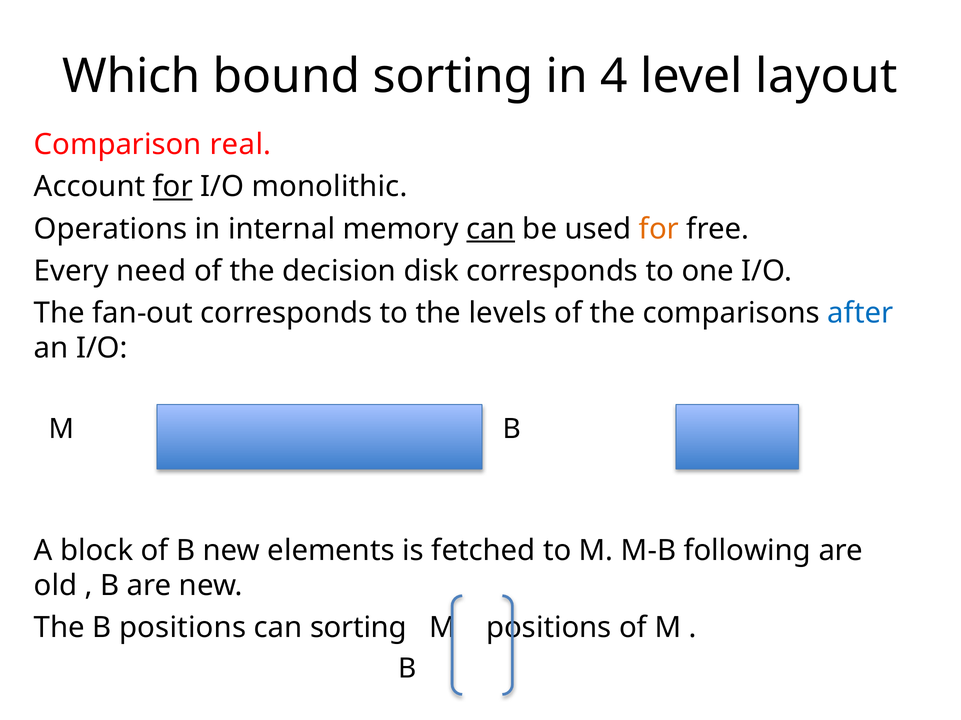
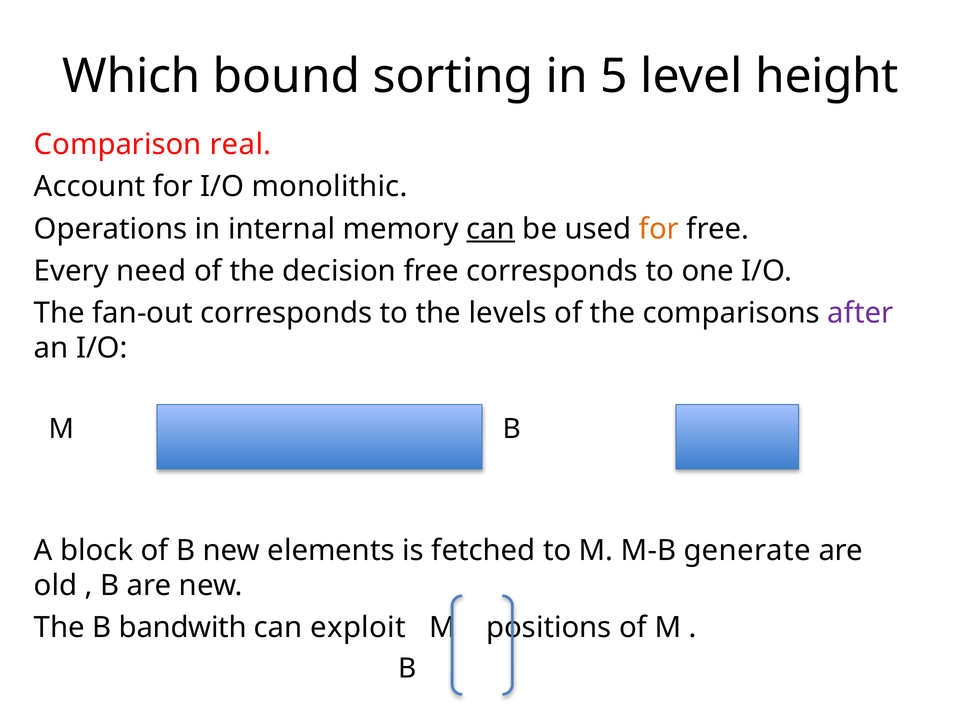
4: 4 -> 5 (614, 76)
layout: layout -> height (827, 76)
for underline: present -> none (173, 187)
decision disk: disk -> free (431, 271)
after colour: blue -> purple (860, 313)
following: following -> generate (747, 551)
B positions: positions -> bandwith (183, 628)
can sorting: sorting -> exploit (358, 628)
